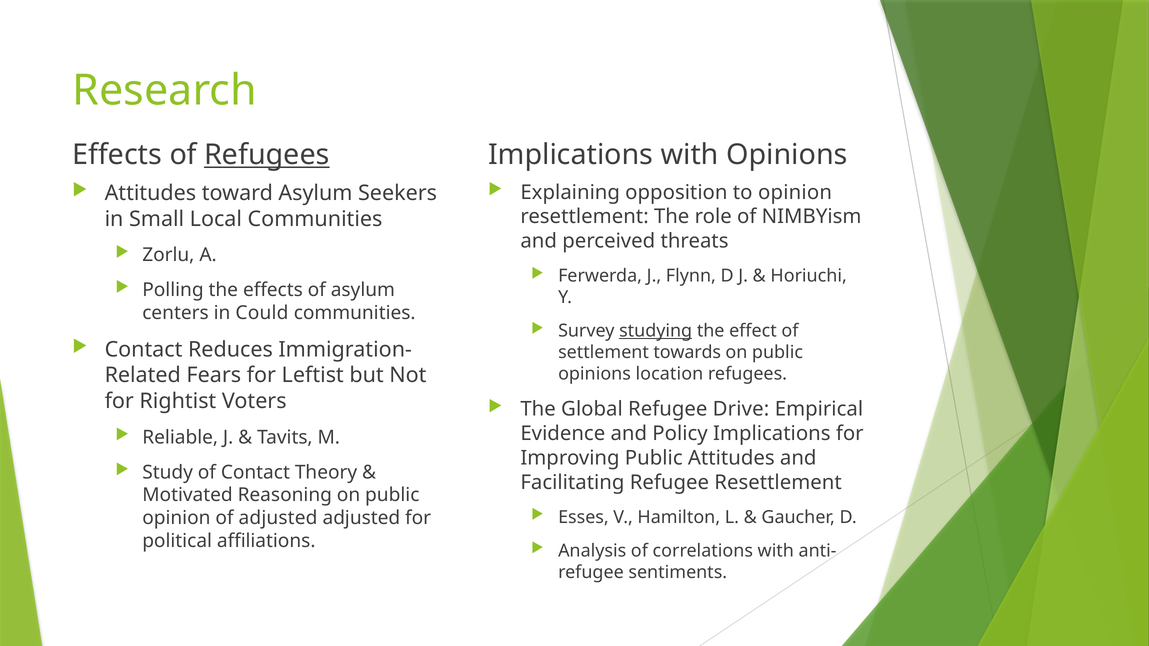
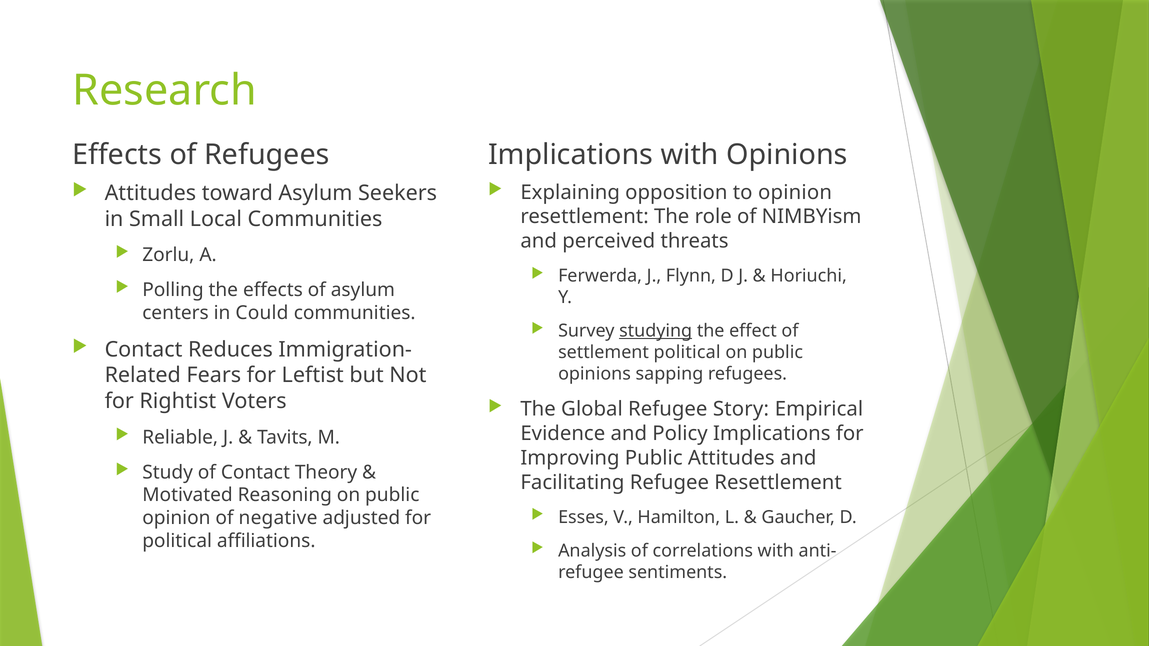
Refugees underline: present -> none (267, 155)
settlement towards: towards -> political (687, 353)
location: location -> sapping (669, 374)
Drive: Drive -> Story (741, 409)
of adjusted: adjusted -> negative (278, 518)
